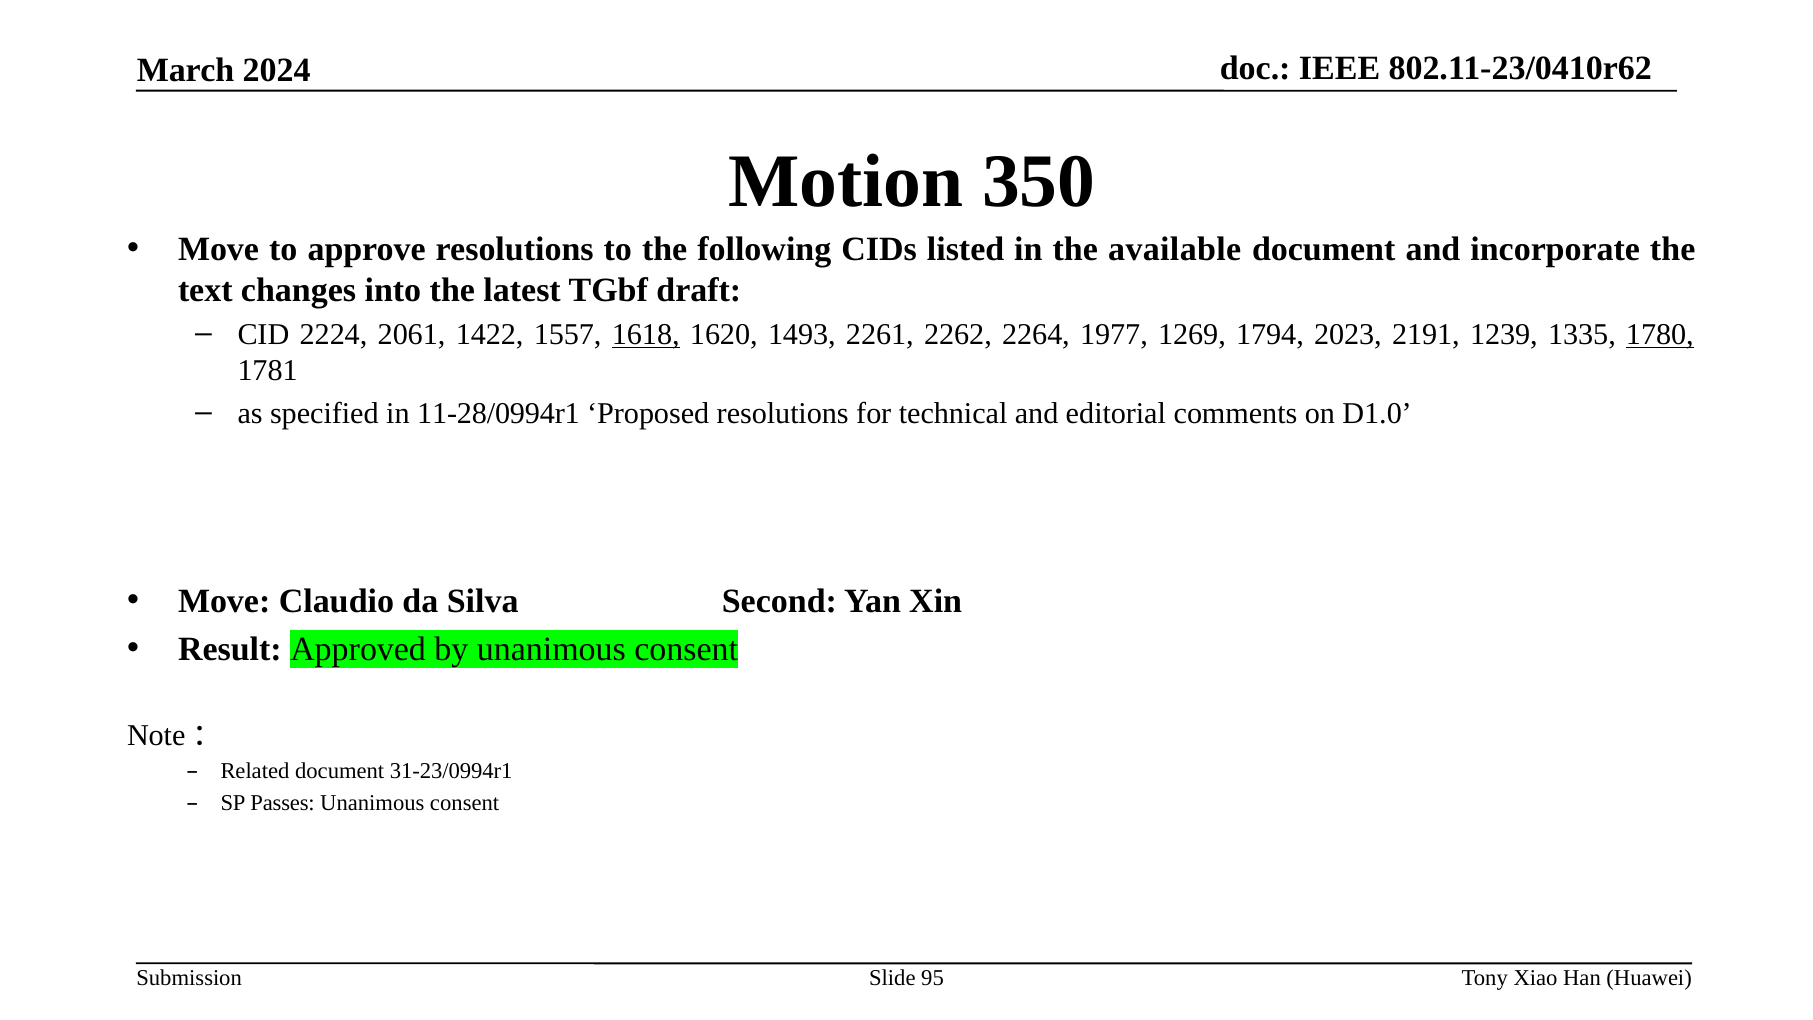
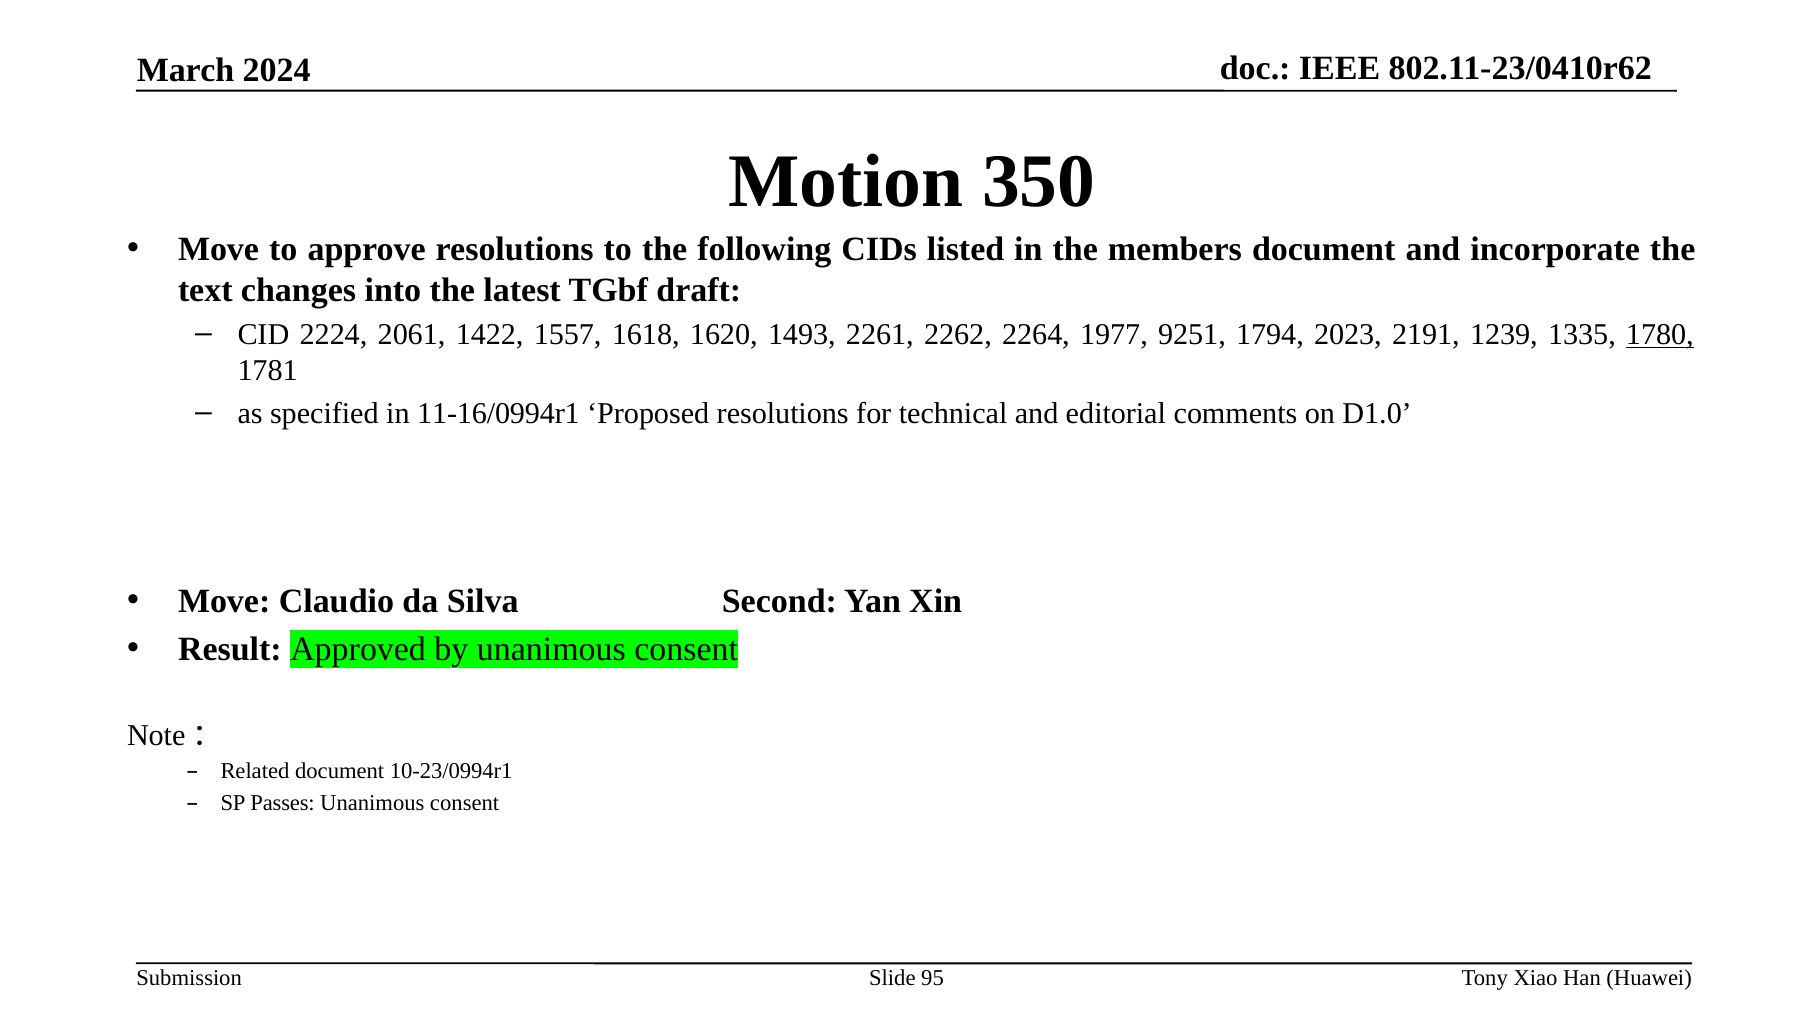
available: available -> members (1175, 249)
1618 underline: present -> none (646, 335)
1269: 1269 -> 9251 (1192, 335)
11-28/0994r1: 11-28/0994r1 -> 11-16/0994r1 (498, 413)
31-23/0994r1: 31-23/0994r1 -> 10-23/0994r1 (451, 771)
